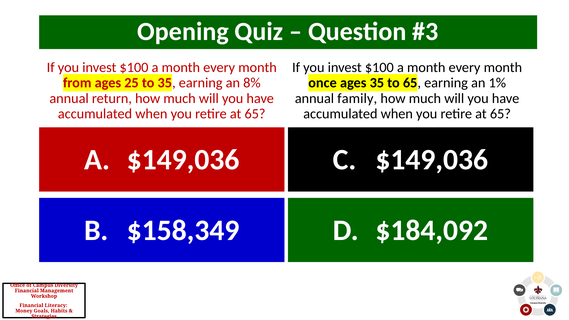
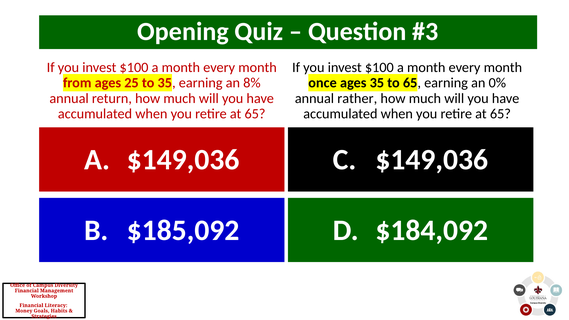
1%: 1% -> 0% (497, 83)
family: family -> rather (357, 98)
$158,349: $158,349 -> $185,092 (183, 230)
